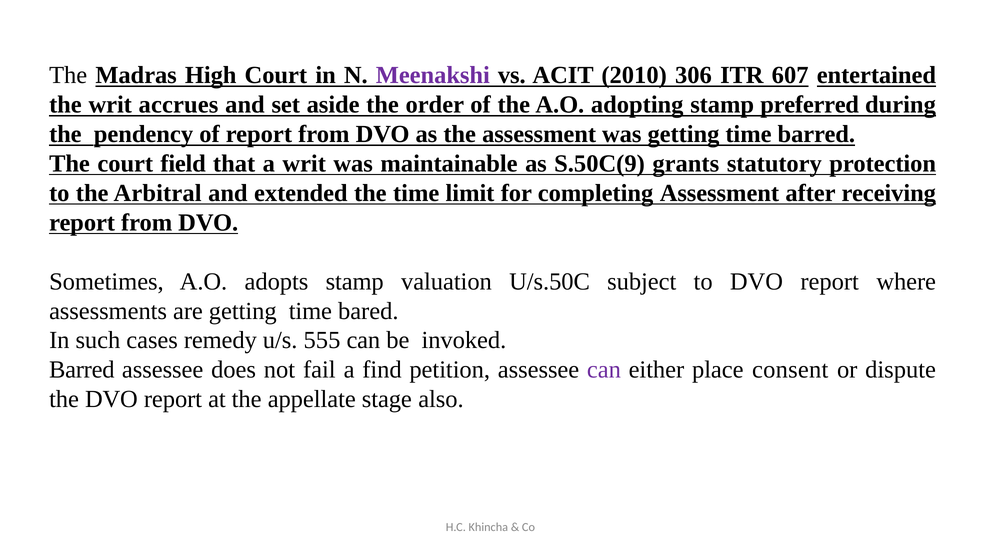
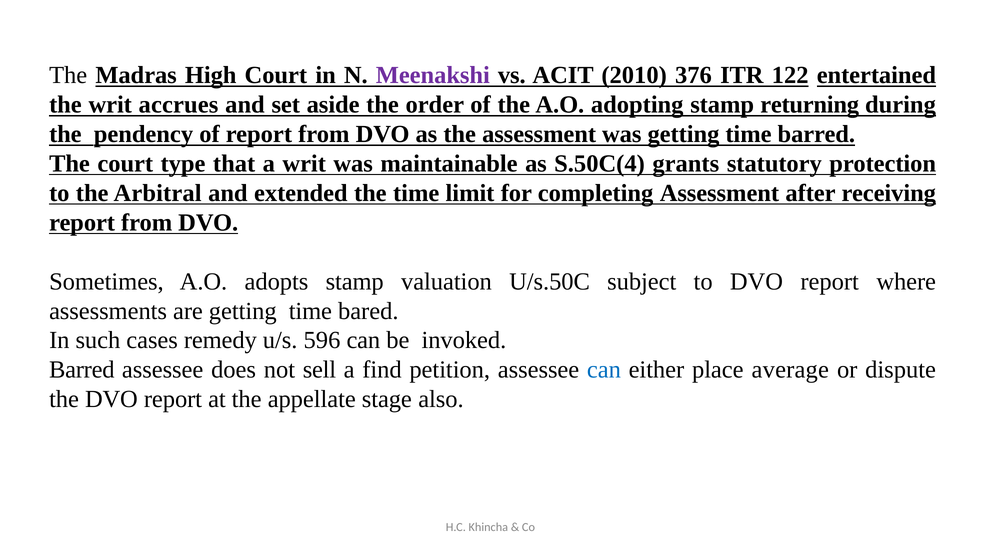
306: 306 -> 376 (693, 75)
607: 607 -> 122 (790, 75)
preferred: preferred -> returning (810, 105)
field: field -> type (183, 164)
S.50C(9: S.50C(9 -> S.50C(4 (600, 164)
555: 555 -> 596 (322, 340)
fail: fail -> sell (319, 370)
can colour: purple -> blue (604, 370)
consent: consent -> average (790, 370)
